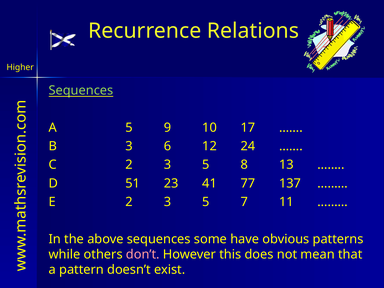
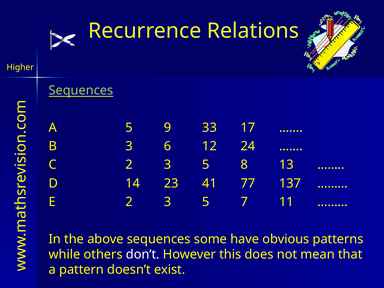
10: 10 -> 33 (210, 128)
51: 51 -> 14 (133, 183)
don’t colour: pink -> white (143, 254)
